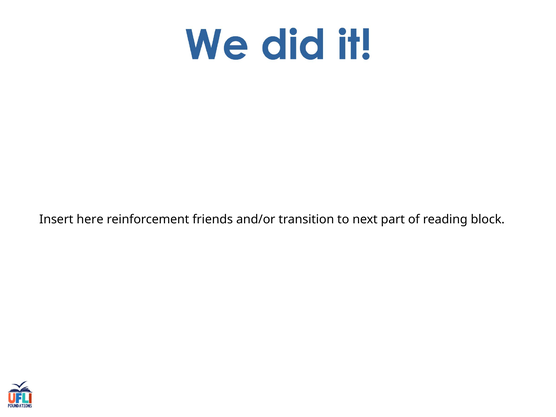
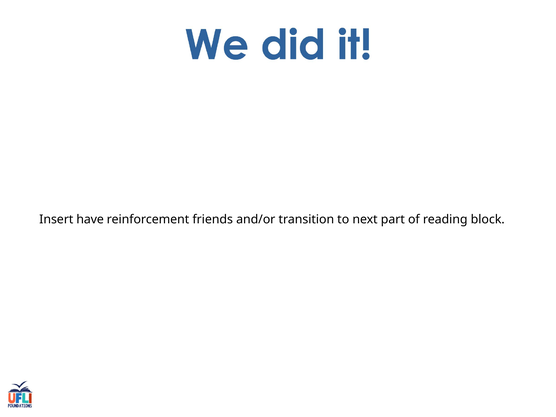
here: here -> have (90, 220)
